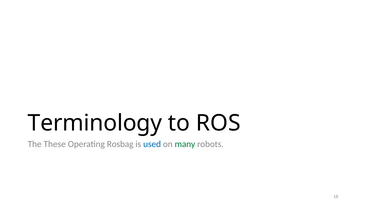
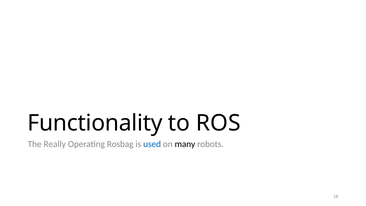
Terminology: Terminology -> Functionality (95, 123)
These: These -> Really (55, 144)
many colour: green -> black (185, 144)
